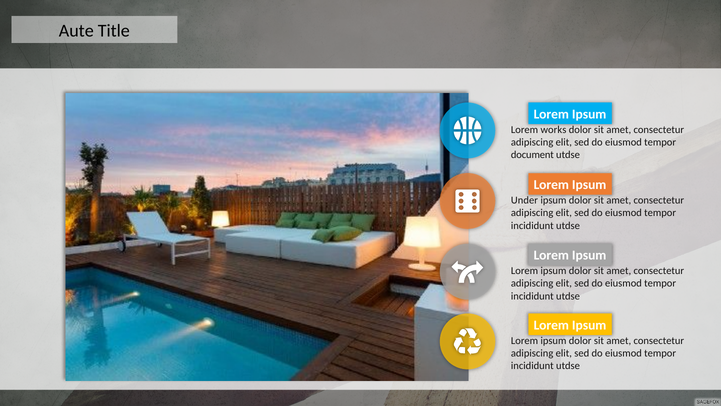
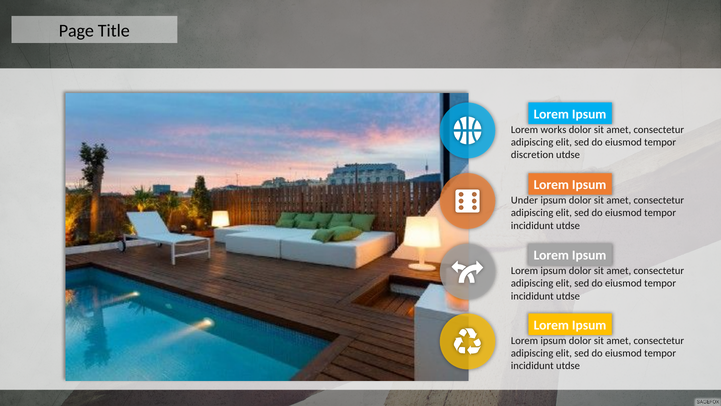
Aute: Aute -> Page (76, 31)
document: document -> discretion (532, 155)
